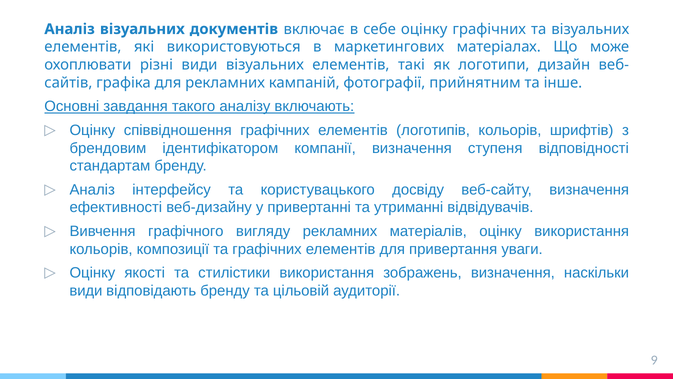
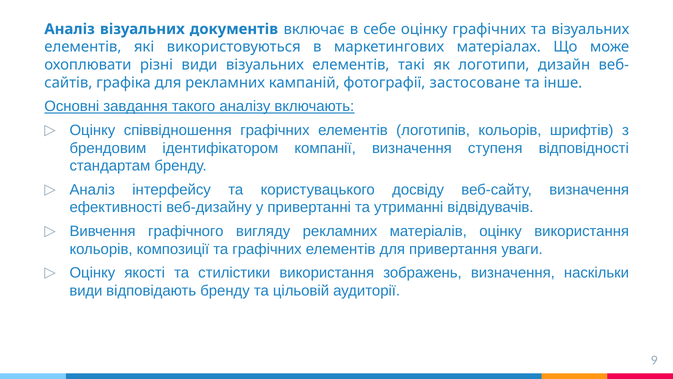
прийнятним: прийнятним -> застосоване (475, 83)
